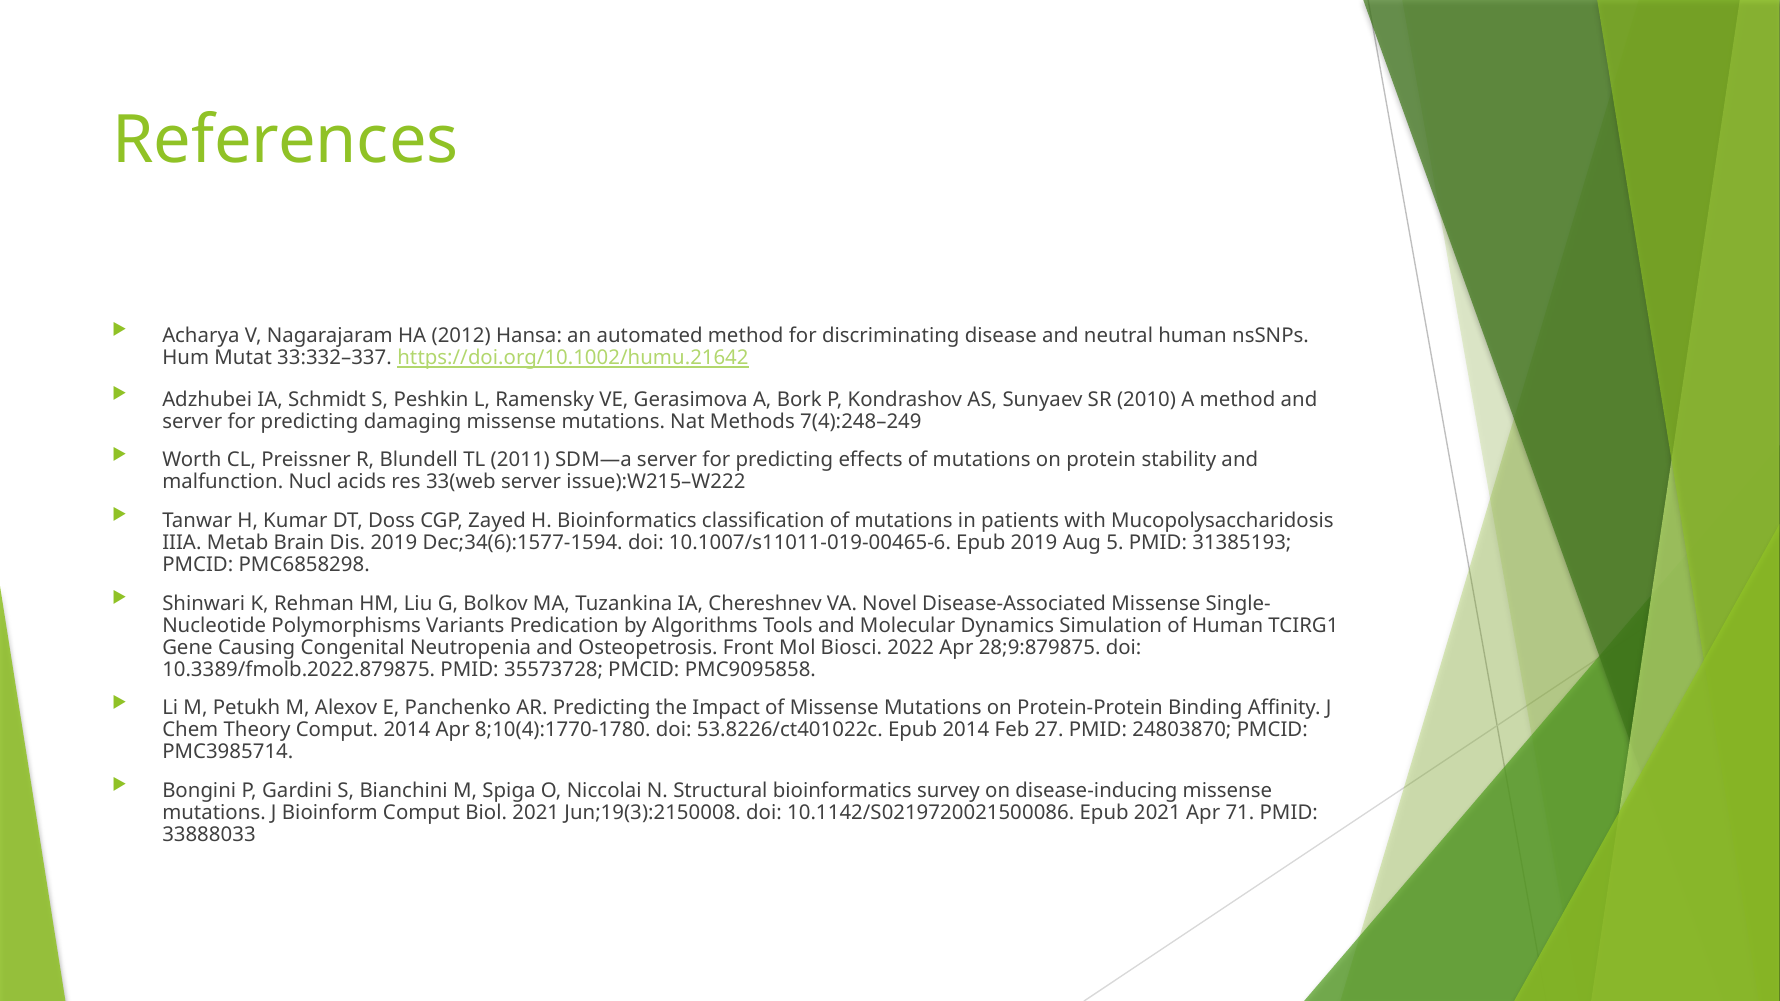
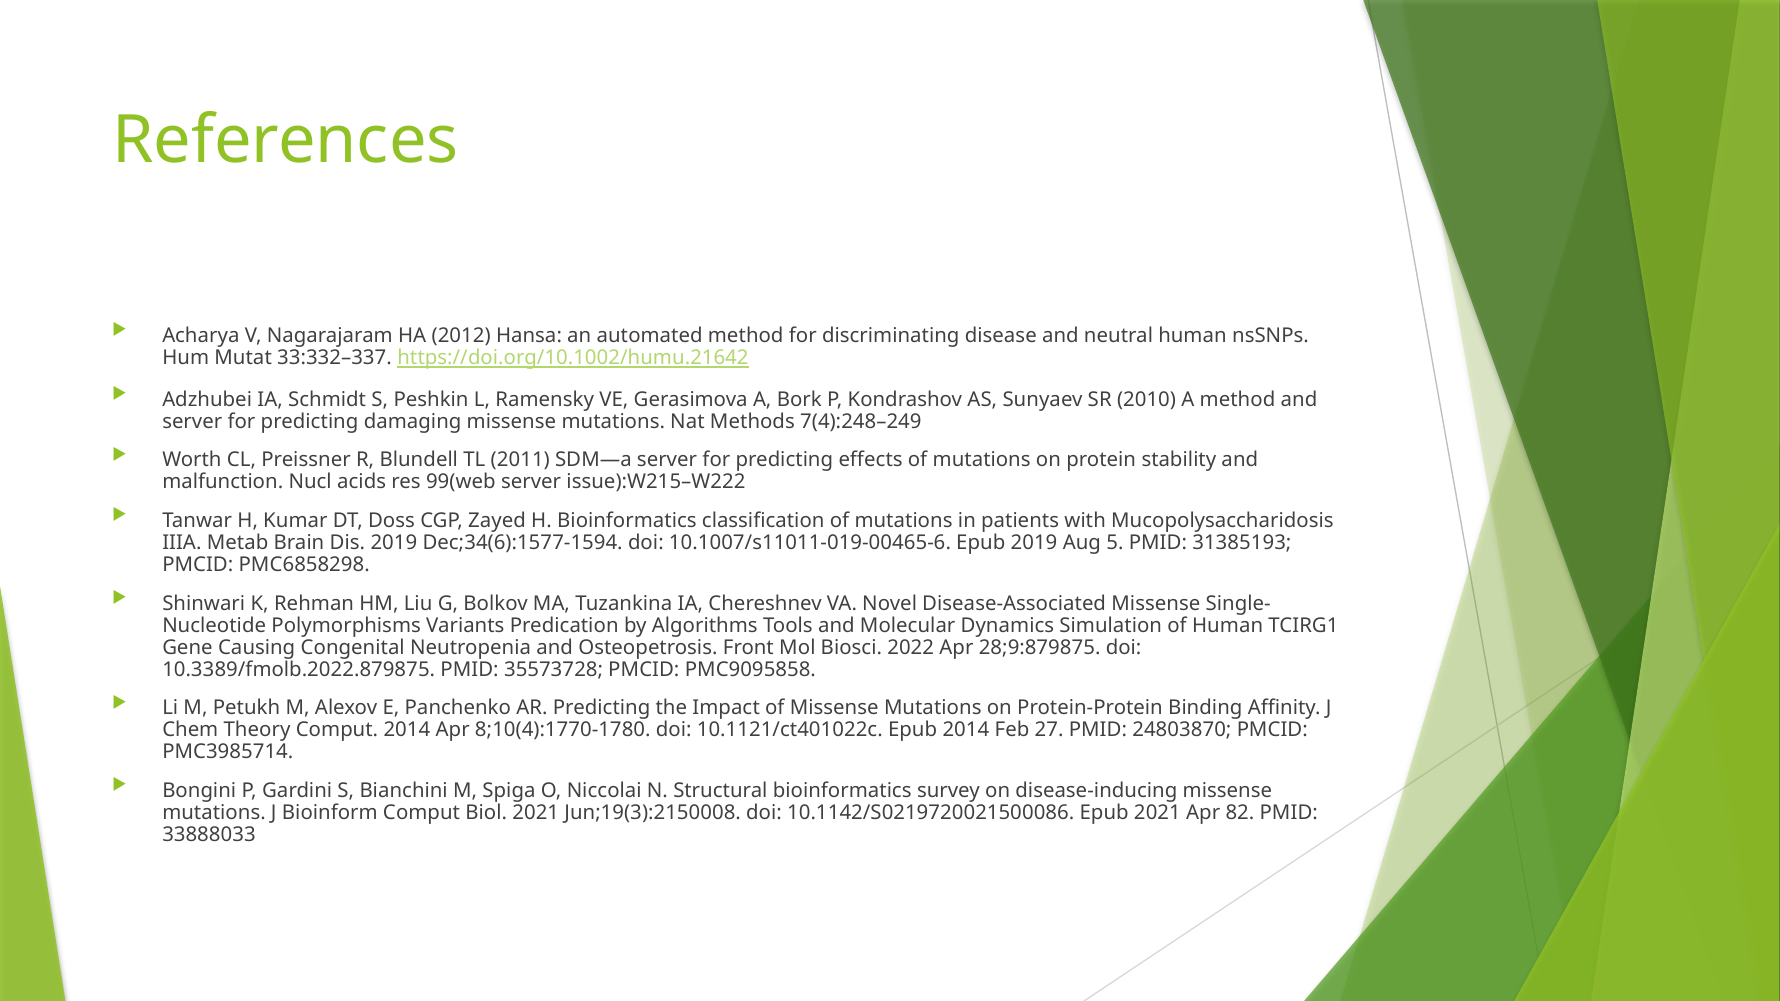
33(web: 33(web -> 99(web (461, 482)
53.8226/ct401022c: 53.8226/ct401022c -> 10.1121/ct401022c (790, 730)
71: 71 -> 82 (1240, 813)
